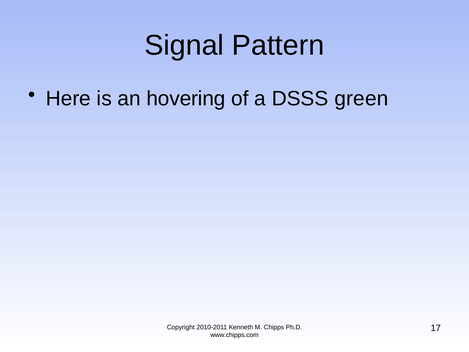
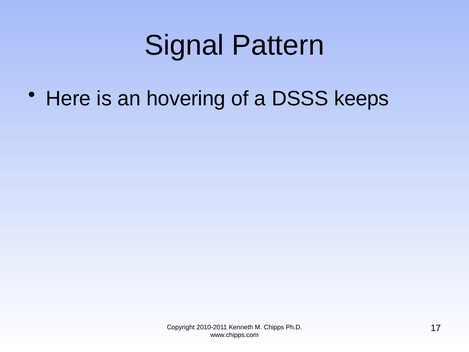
green: green -> keeps (362, 98)
